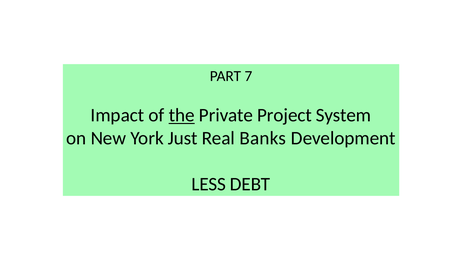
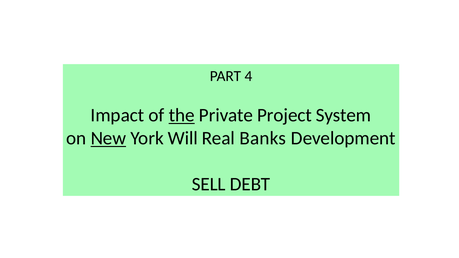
7: 7 -> 4 (248, 76)
New underline: none -> present (108, 138)
Just: Just -> Will (183, 138)
LESS: LESS -> SELL (209, 184)
